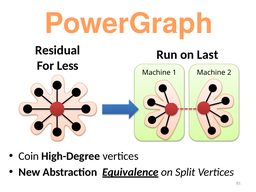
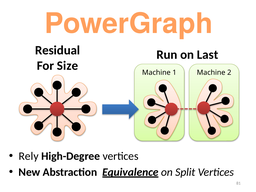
Less: Less -> Size (68, 66)
Coin: Coin -> Rely (29, 156)
